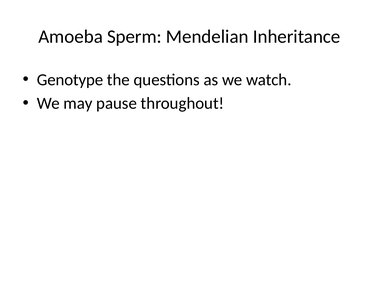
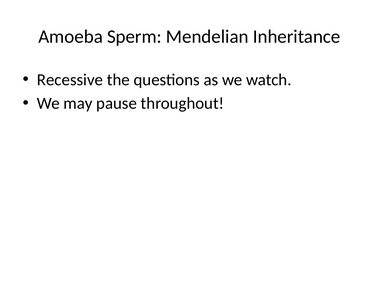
Genotype: Genotype -> Recessive (70, 80)
